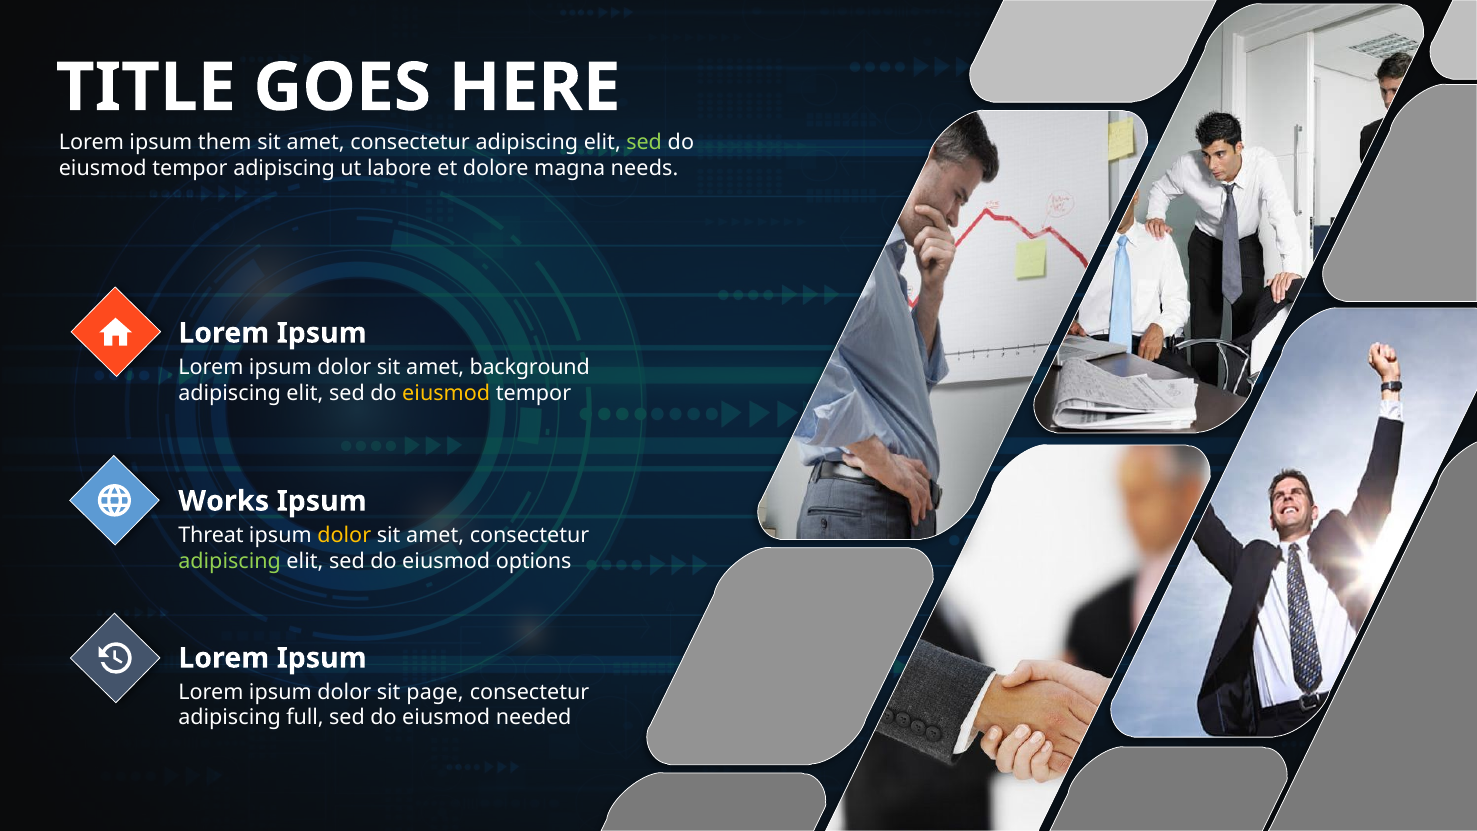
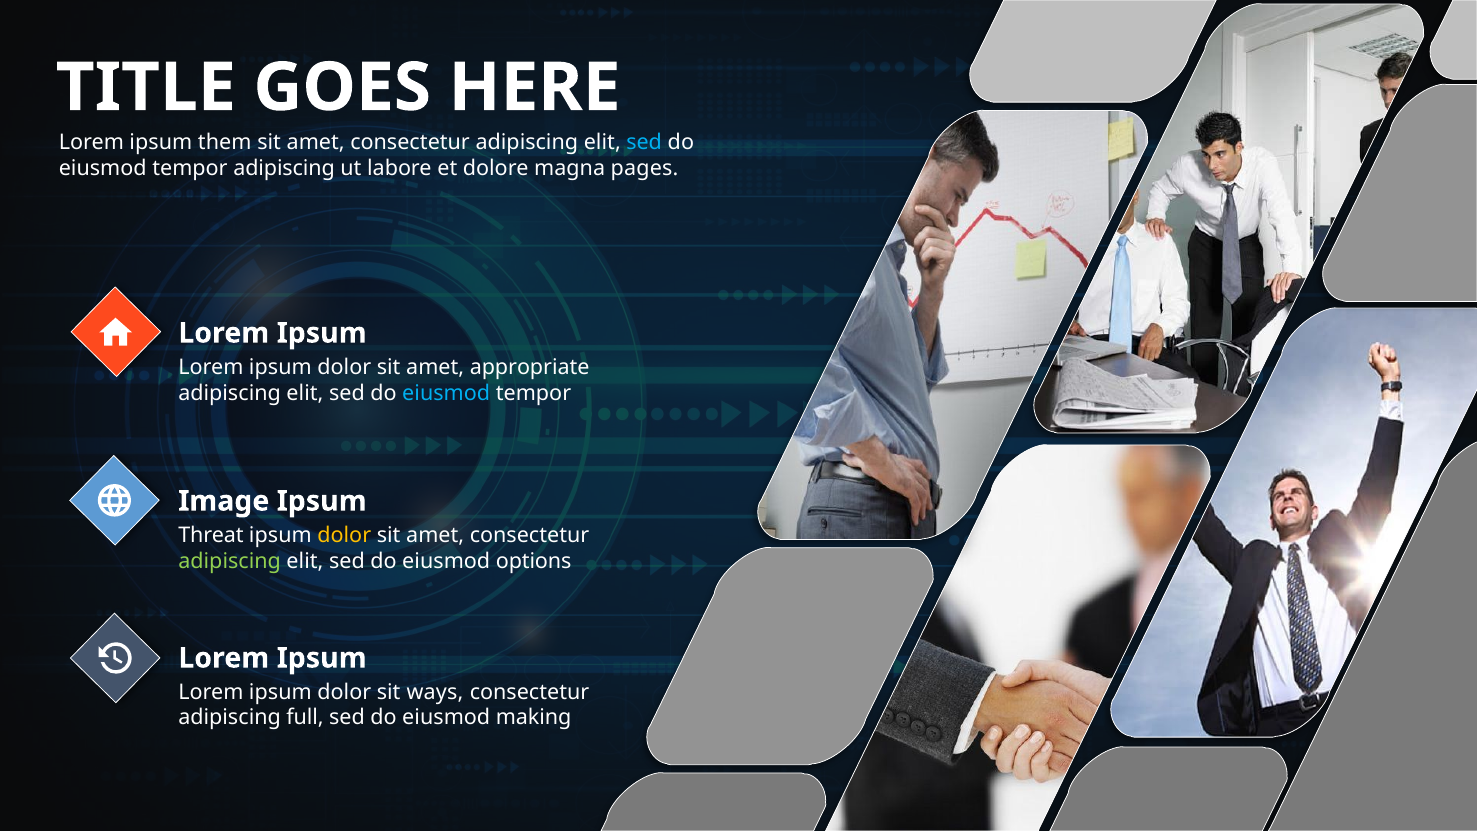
sed colour: light green -> light blue (644, 142)
needs: needs -> pages (645, 168)
background: background -> appropriate (530, 367)
eiusmod colour: yellow -> light blue (446, 393)
Works: Works -> Image (224, 501)
page: page -> ways (435, 692)
needed: needed -> making (534, 718)
